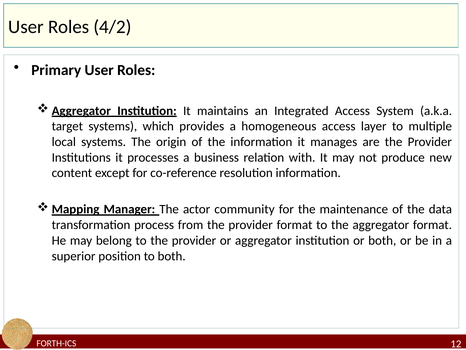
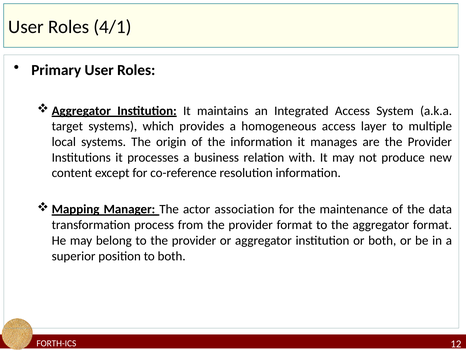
4/2: 4/2 -> 4/1 (113, 27)
community: community -> association (244, 209)
